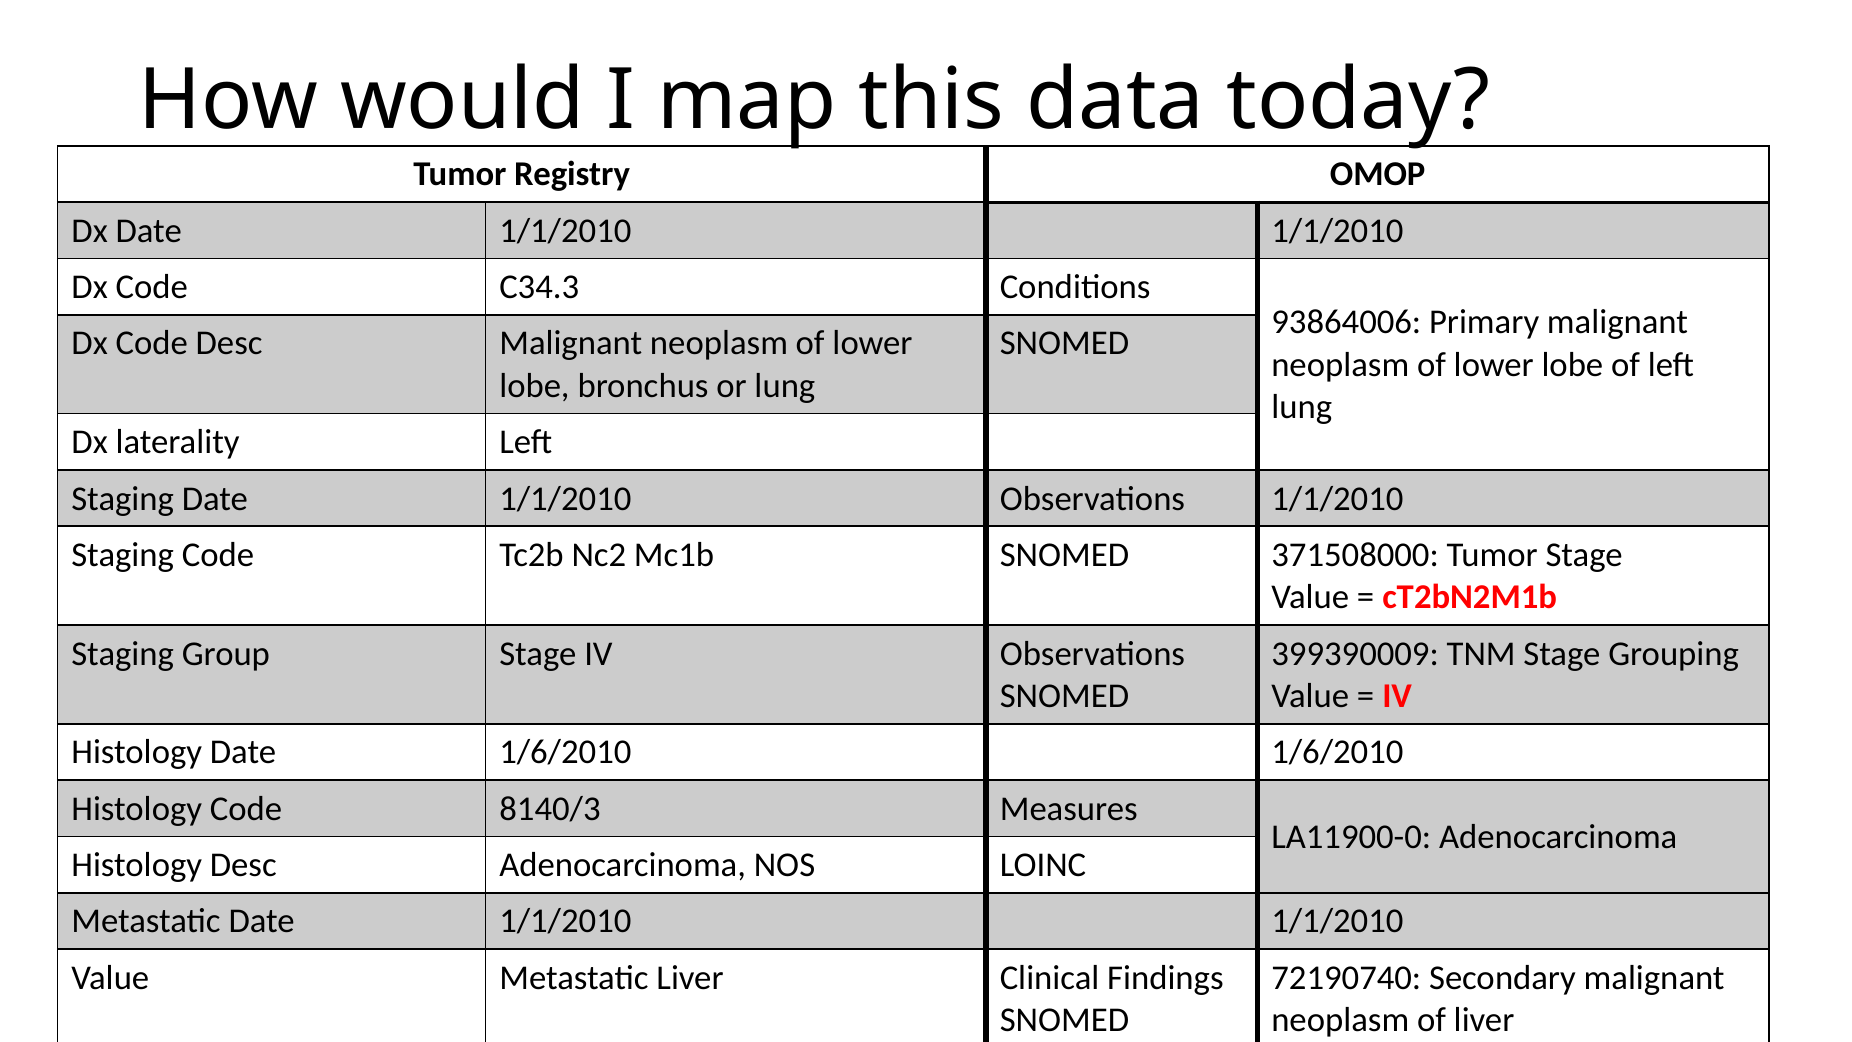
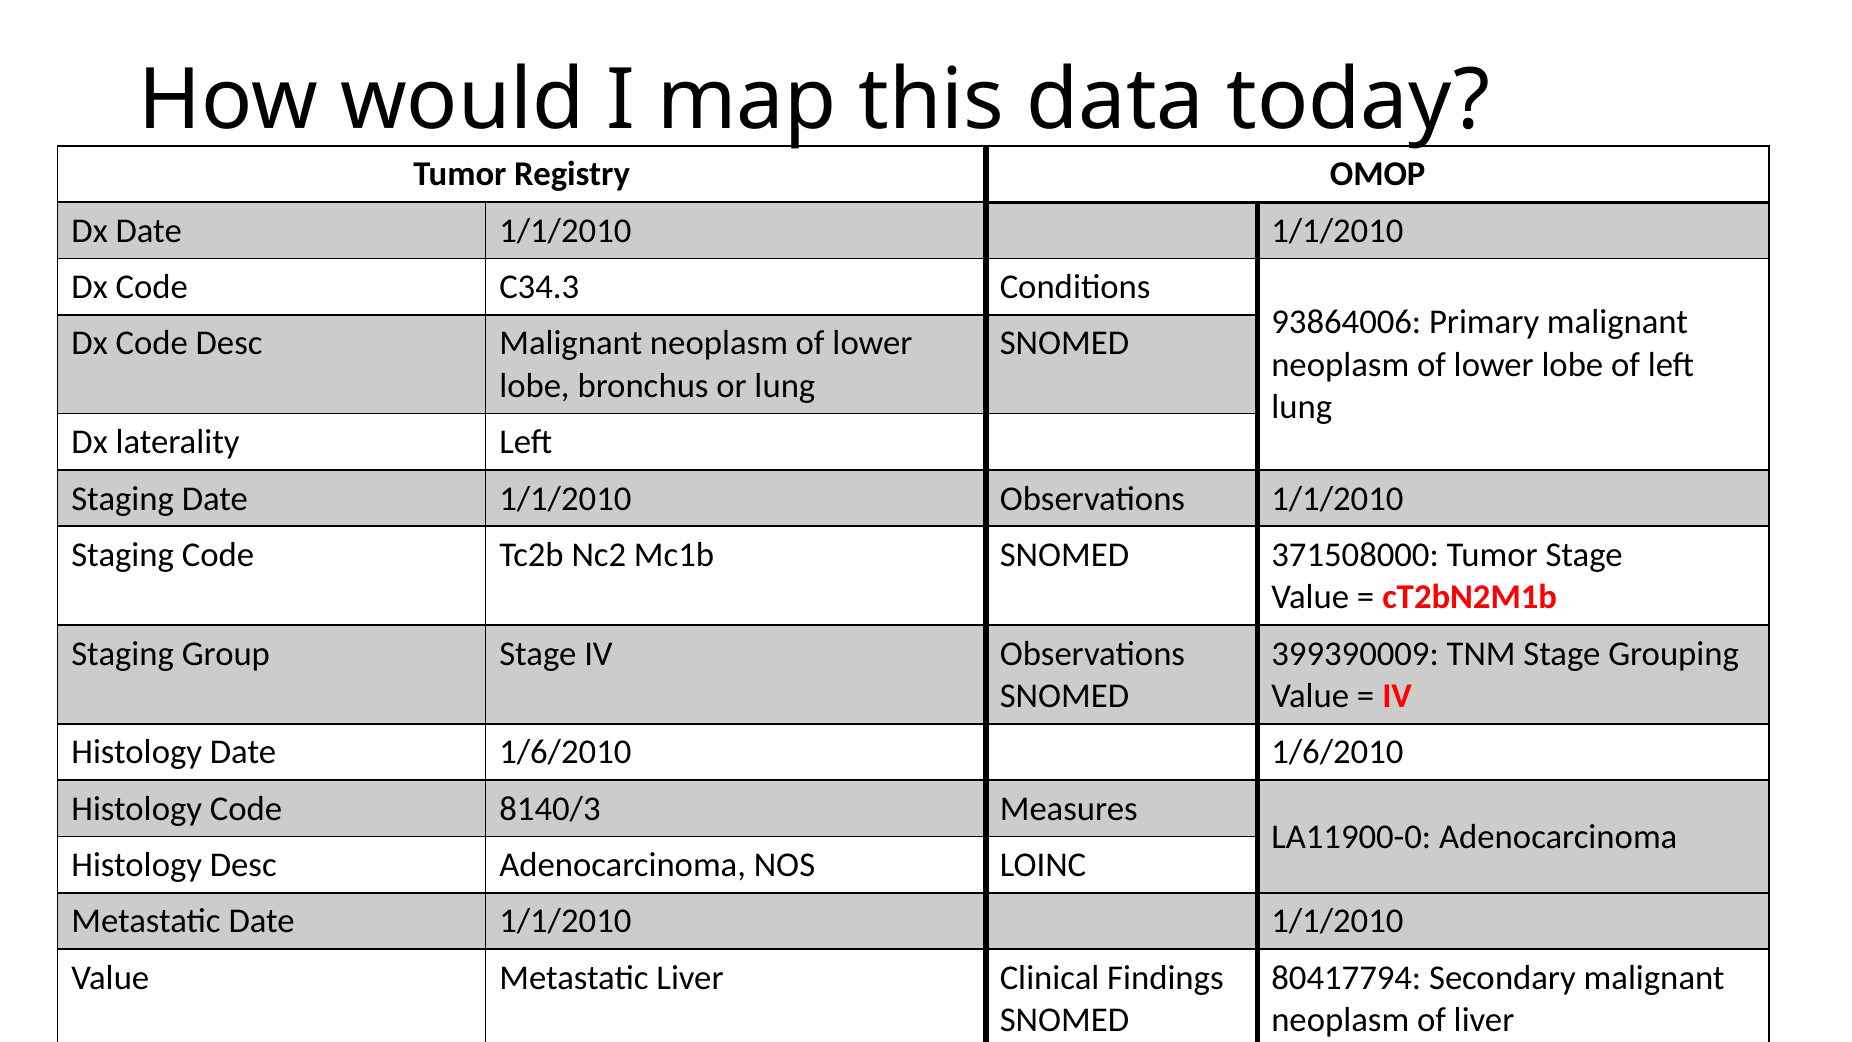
72190740: 72190740 -> 80417794 (1346, 977)
